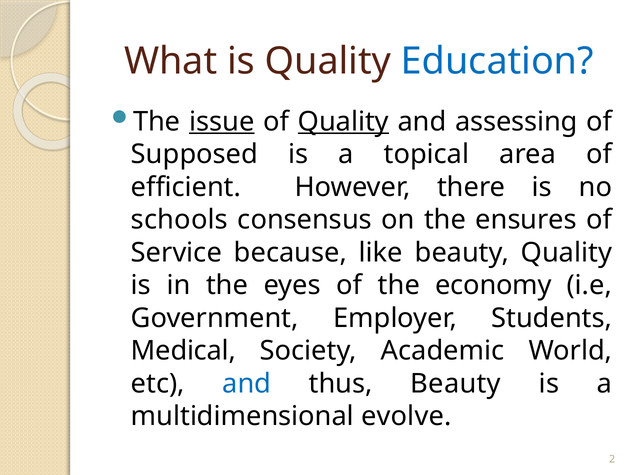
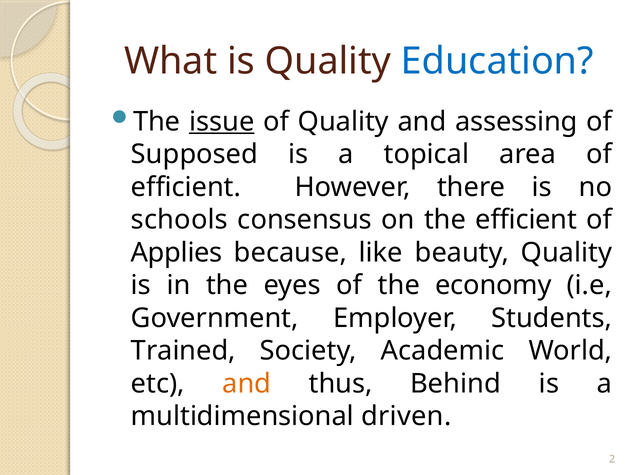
Quality underline: present -> none (343, 122)
the ensures: ensures -> efficient (526, 220)
Service: Service -> Applies (177, 253)
Medical: Medical -> Trained (183, 351)
and colour: blue -> orange (247, 383)
thus Beauty: Beauty -> Behind (456, 383)
evolve: evolve -> driven (406, 416)
